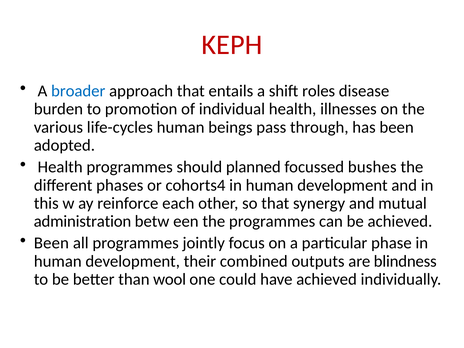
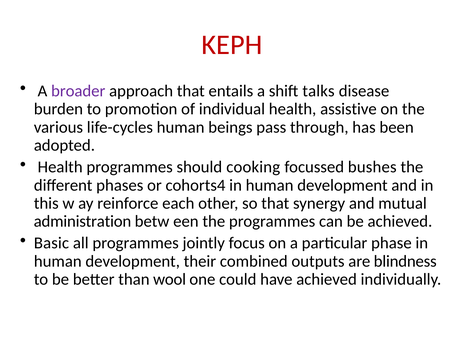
broader colour: blue -> purple (78, 91)
roles: roles -> talks (318, 91)
illnesses: illnesses -> assistive (348, 109)
planned: planned -> cooking (253, 167)
Been: Been -> Basic (51, 243)
